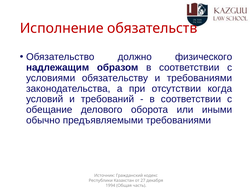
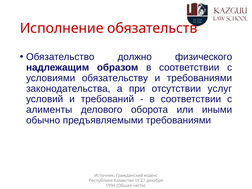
когда: когда -> услуг (220, 89)
обещание: обещание -> алименты (49, 110)
